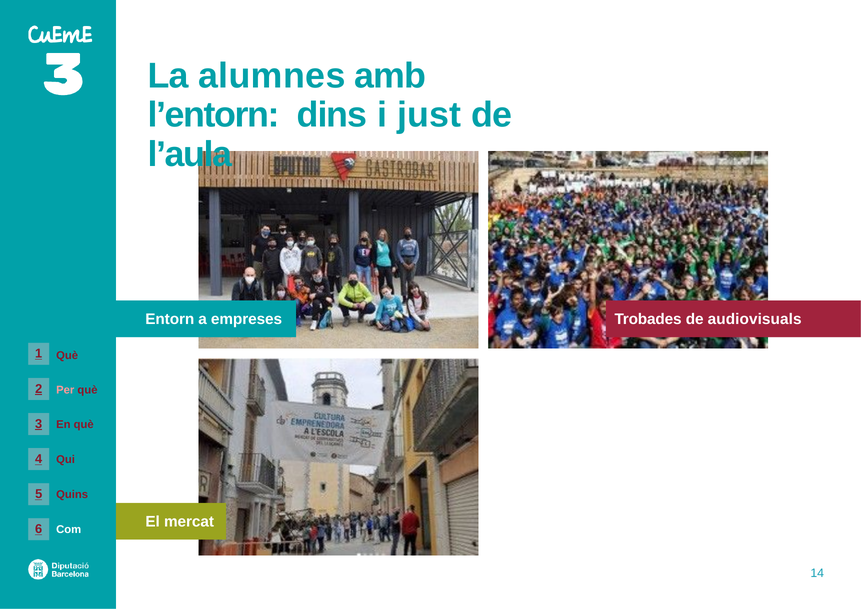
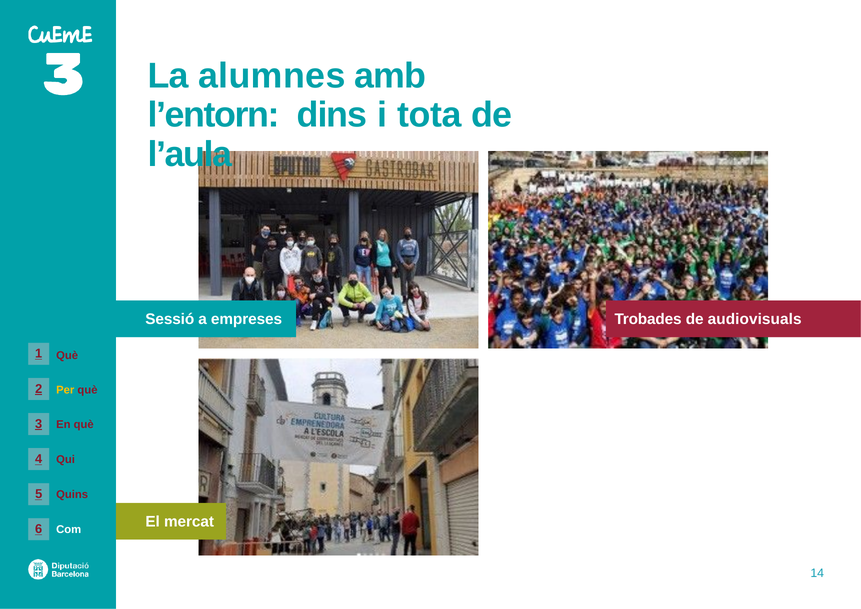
just: just -> tota (429, 115)
Entorn: Entorn -> Sessió (170, 319)
Per colour: pink -> yellow (65, 390)
